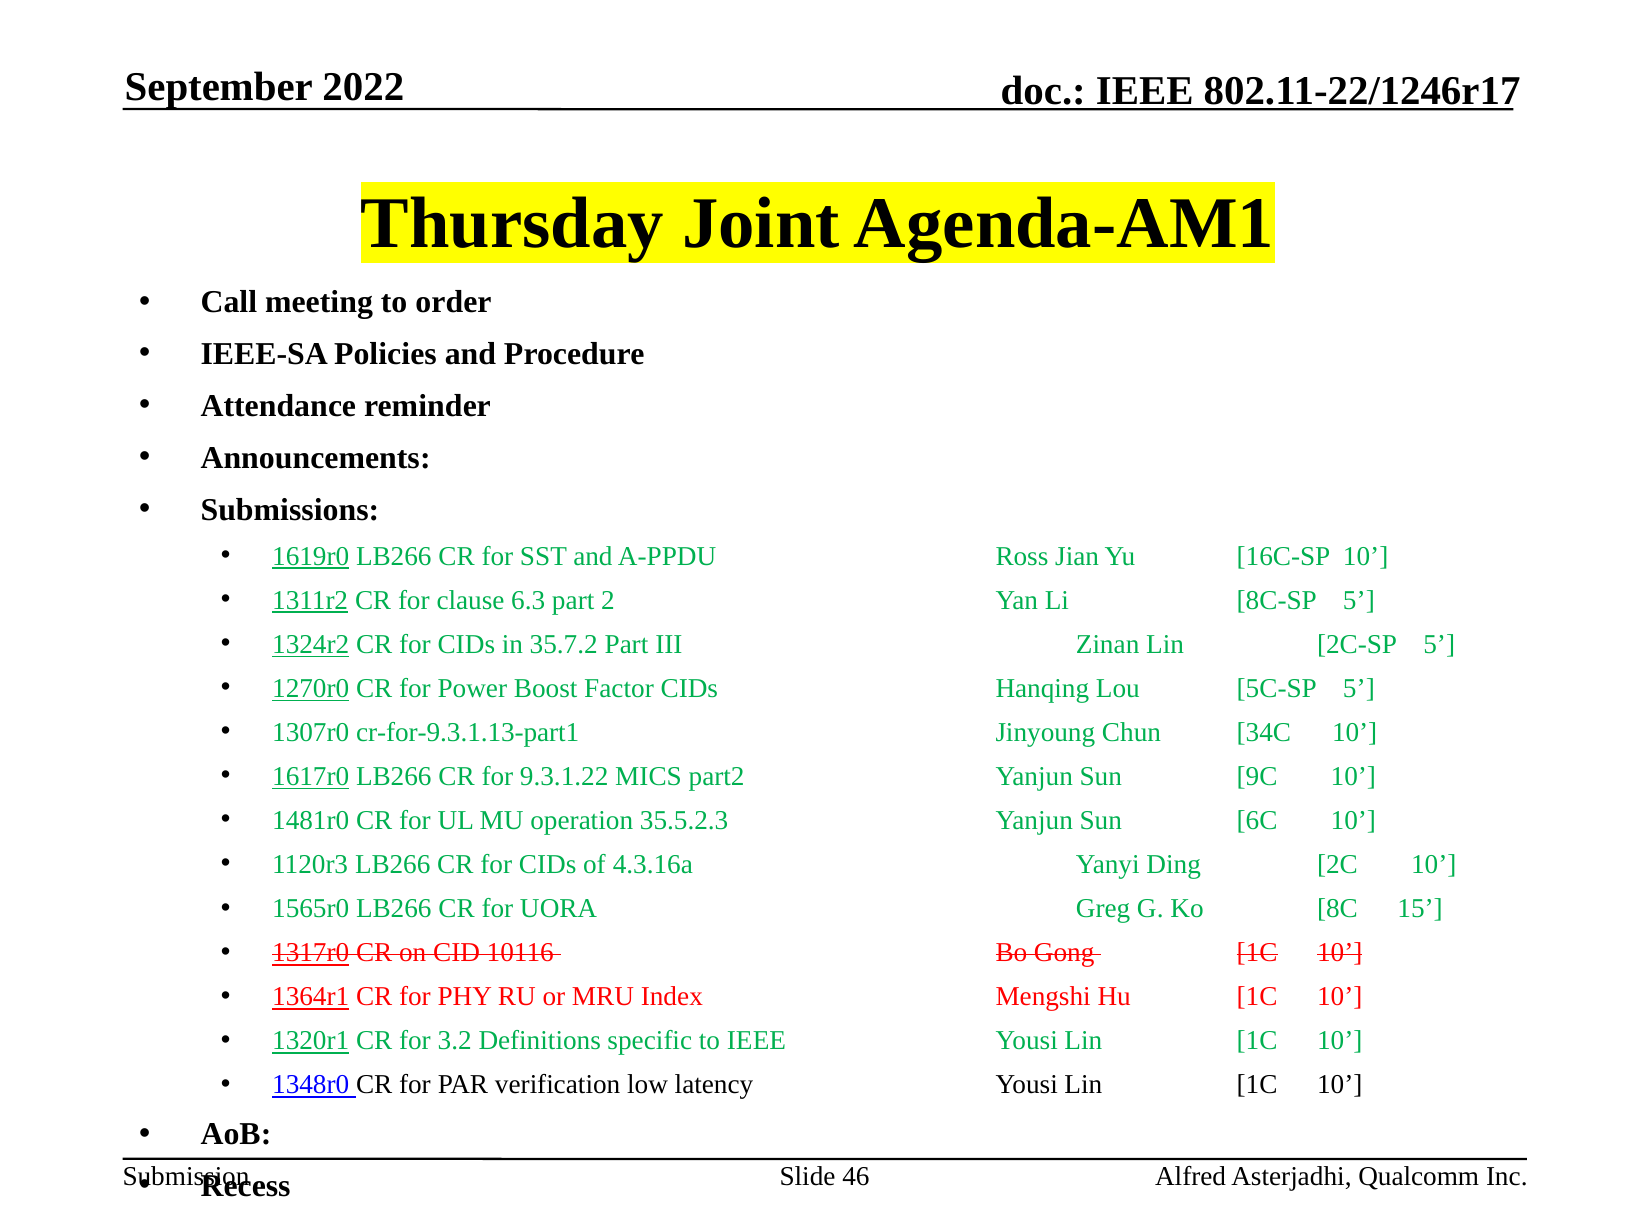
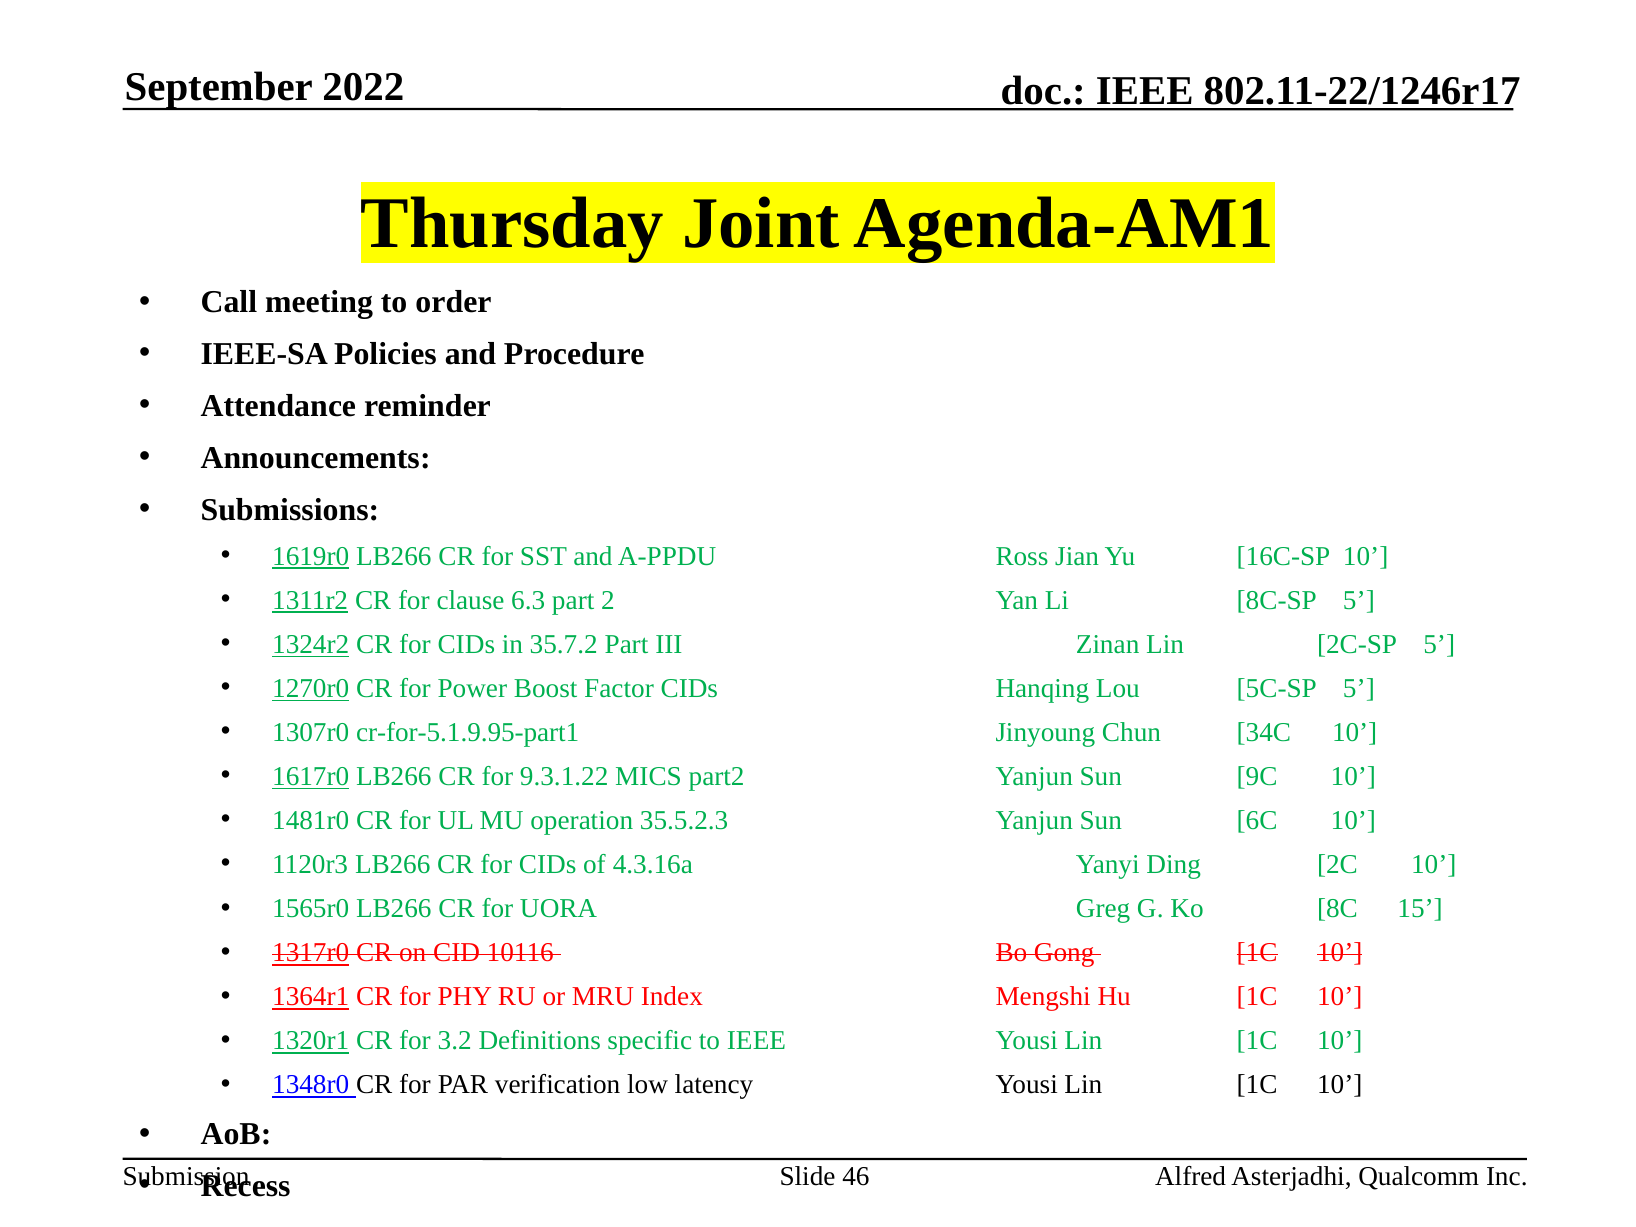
cr-for-9.3.1.13-part1: cr-for-9.3.1.13-part1 -> cr-for-5.1.9.95-part1 (468, 732)
